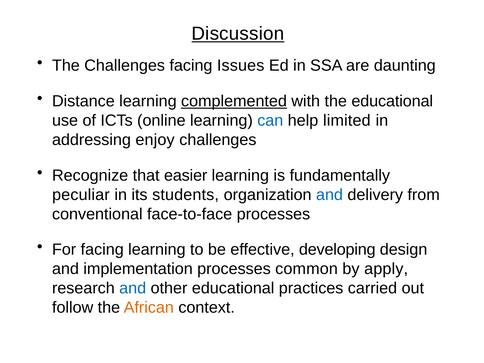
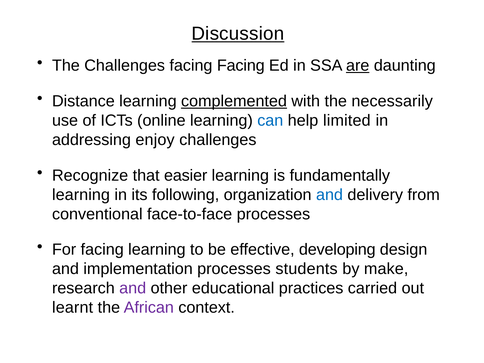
facing Issues: Issues -> Facing (241, 66)
are underline: none -> present (358, 66)
the educational: educational -> necessarily (392, 101)
peculiar: peculiar -> learning (81, 195)
students: students -> following (186, 195)
common: common -> students (307, 269)
apply: apply -> make (386, 269)
and colour: blue -> purple (133, 288)
follow: follow -> learnt (73, 308)
African colour: orange -> purple (149, 308)
